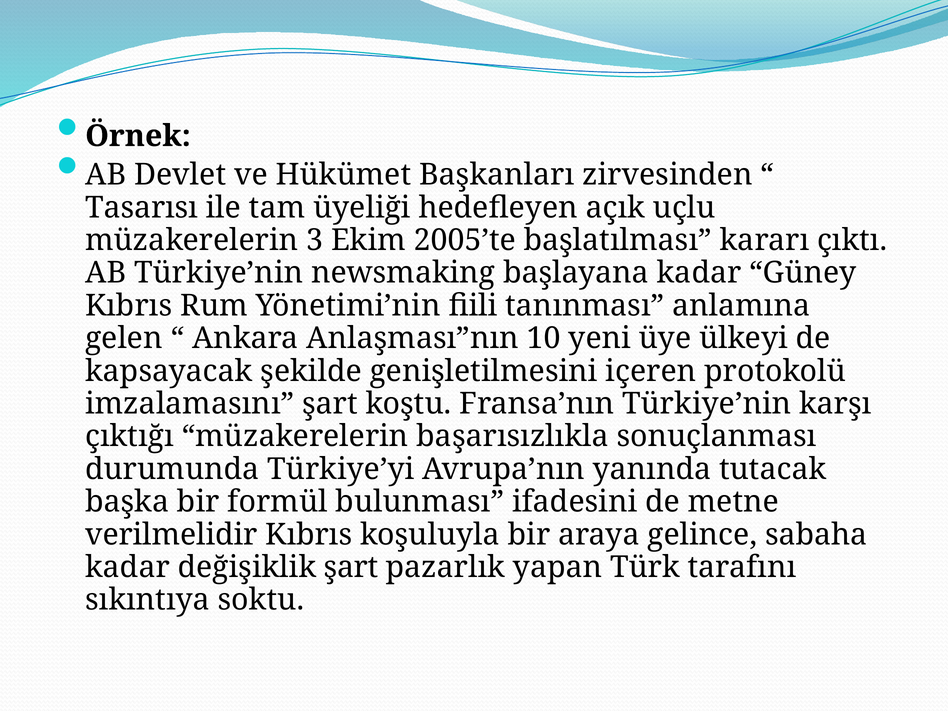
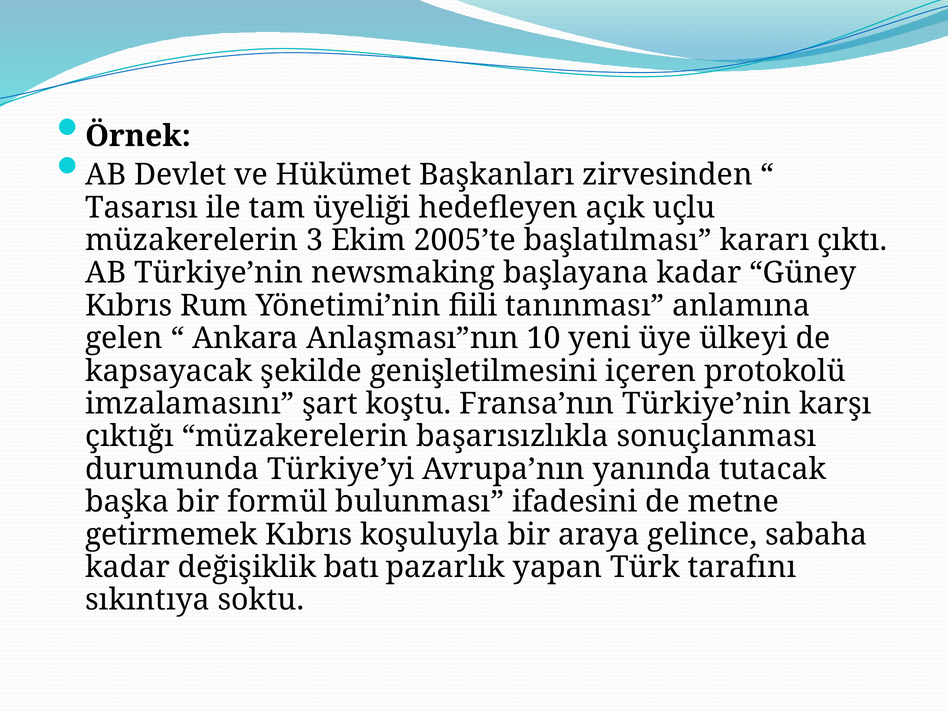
verilmelidir: verilmelidir -> getirmemek (171, 535)
değişiklik şart: şart -> batı (351, 567)
